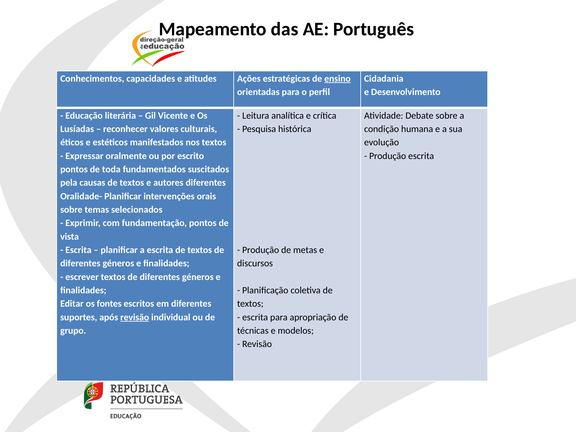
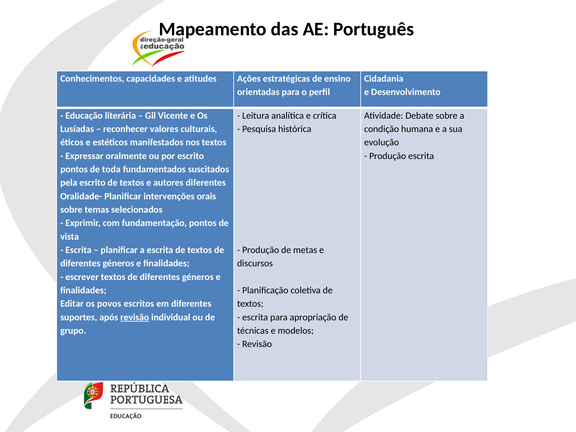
ensino underline: present -> none (337, 79)
pela causas: causas -> escrito (92, 183)
fontes: fontes -> povos (109, 304)
